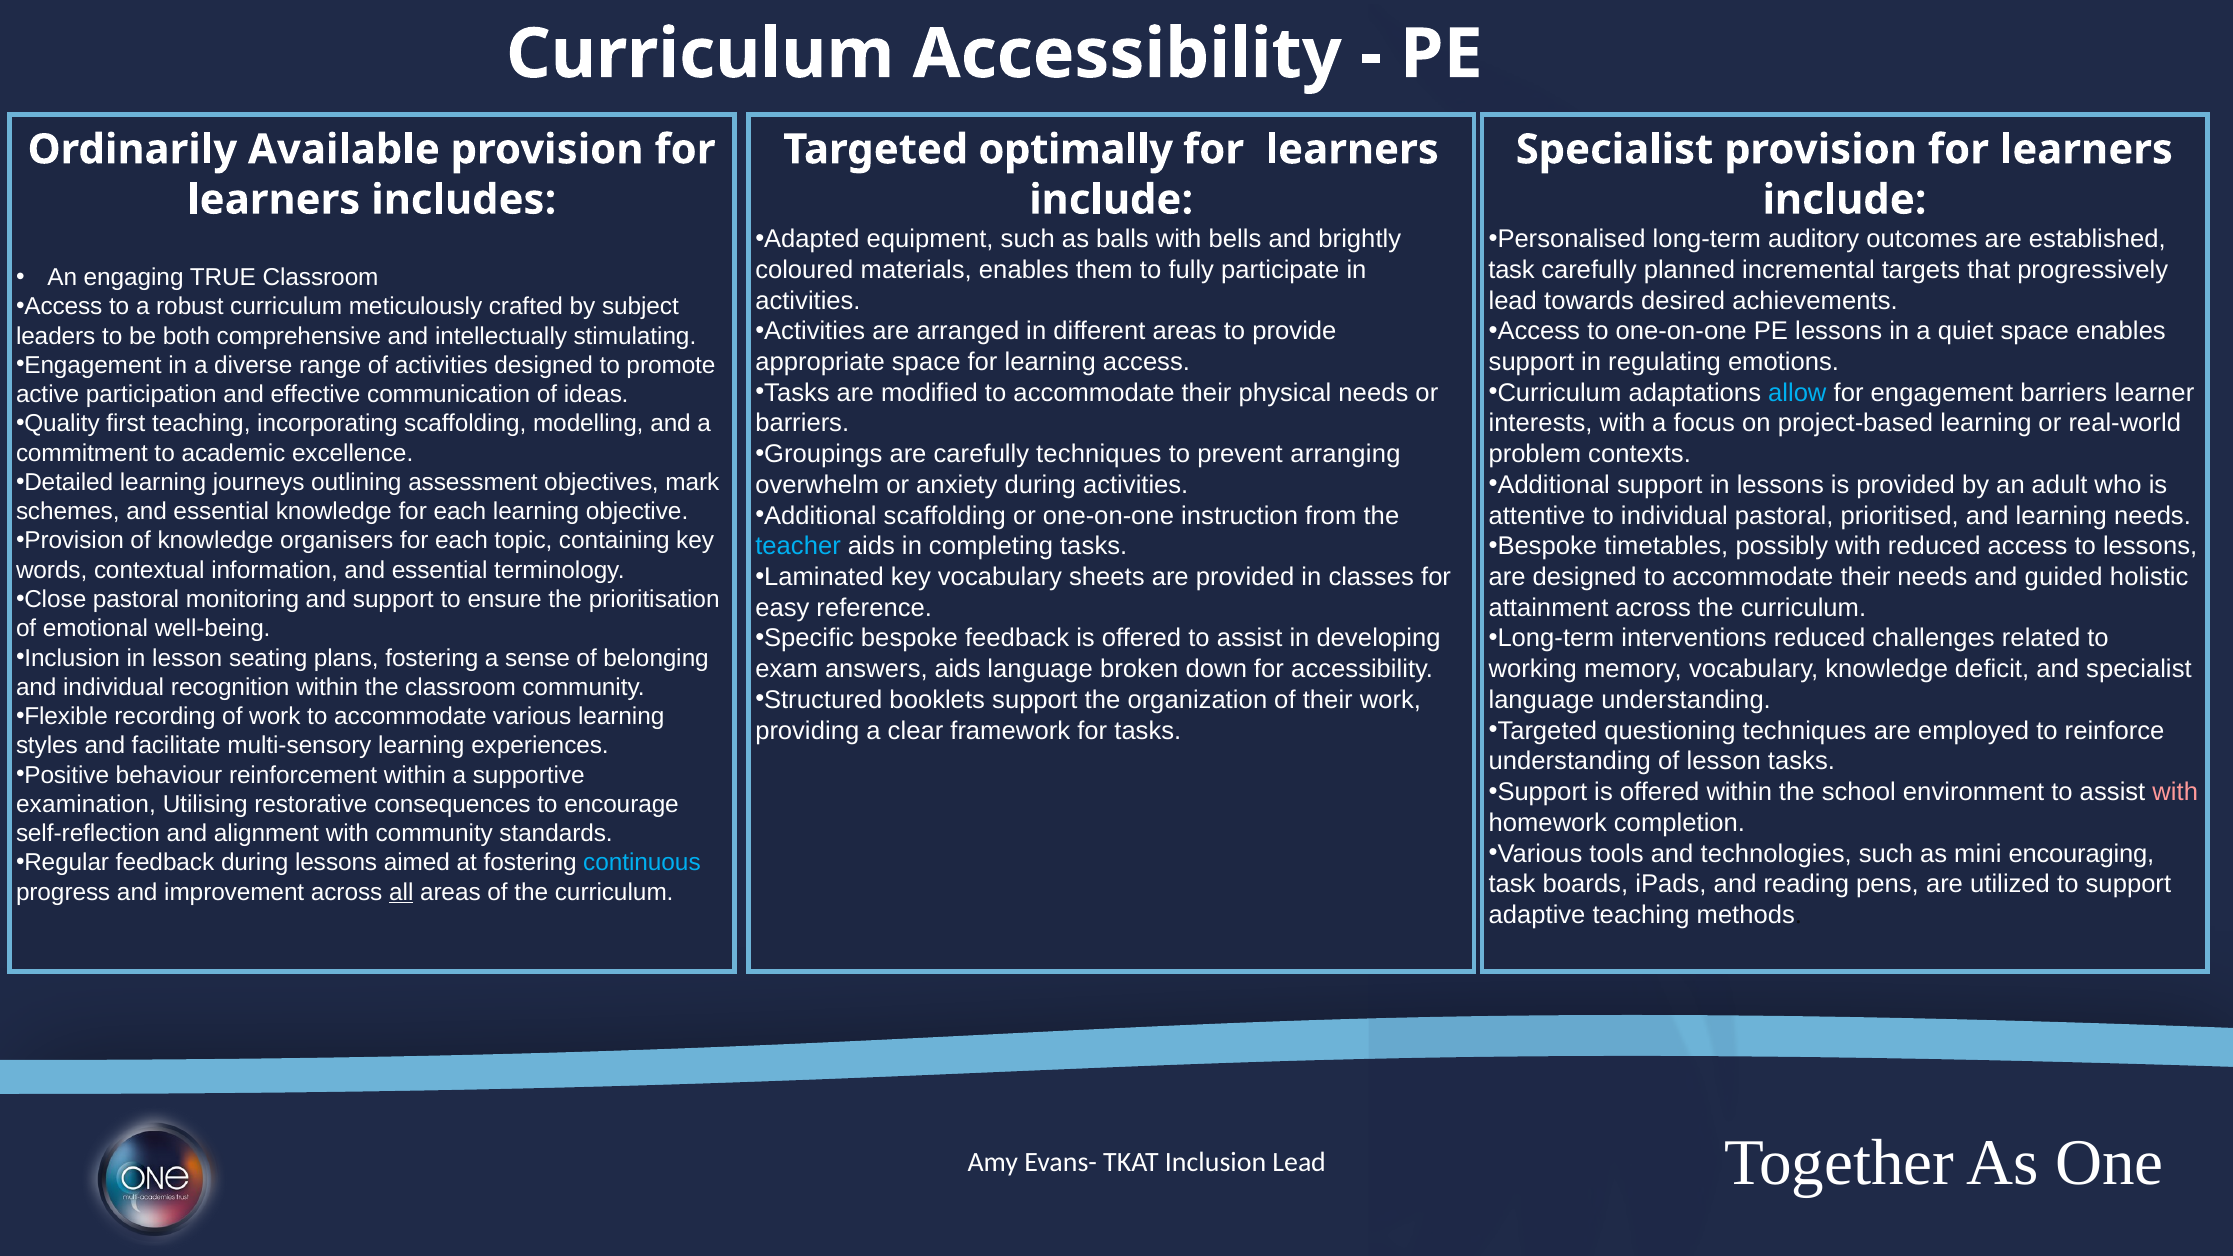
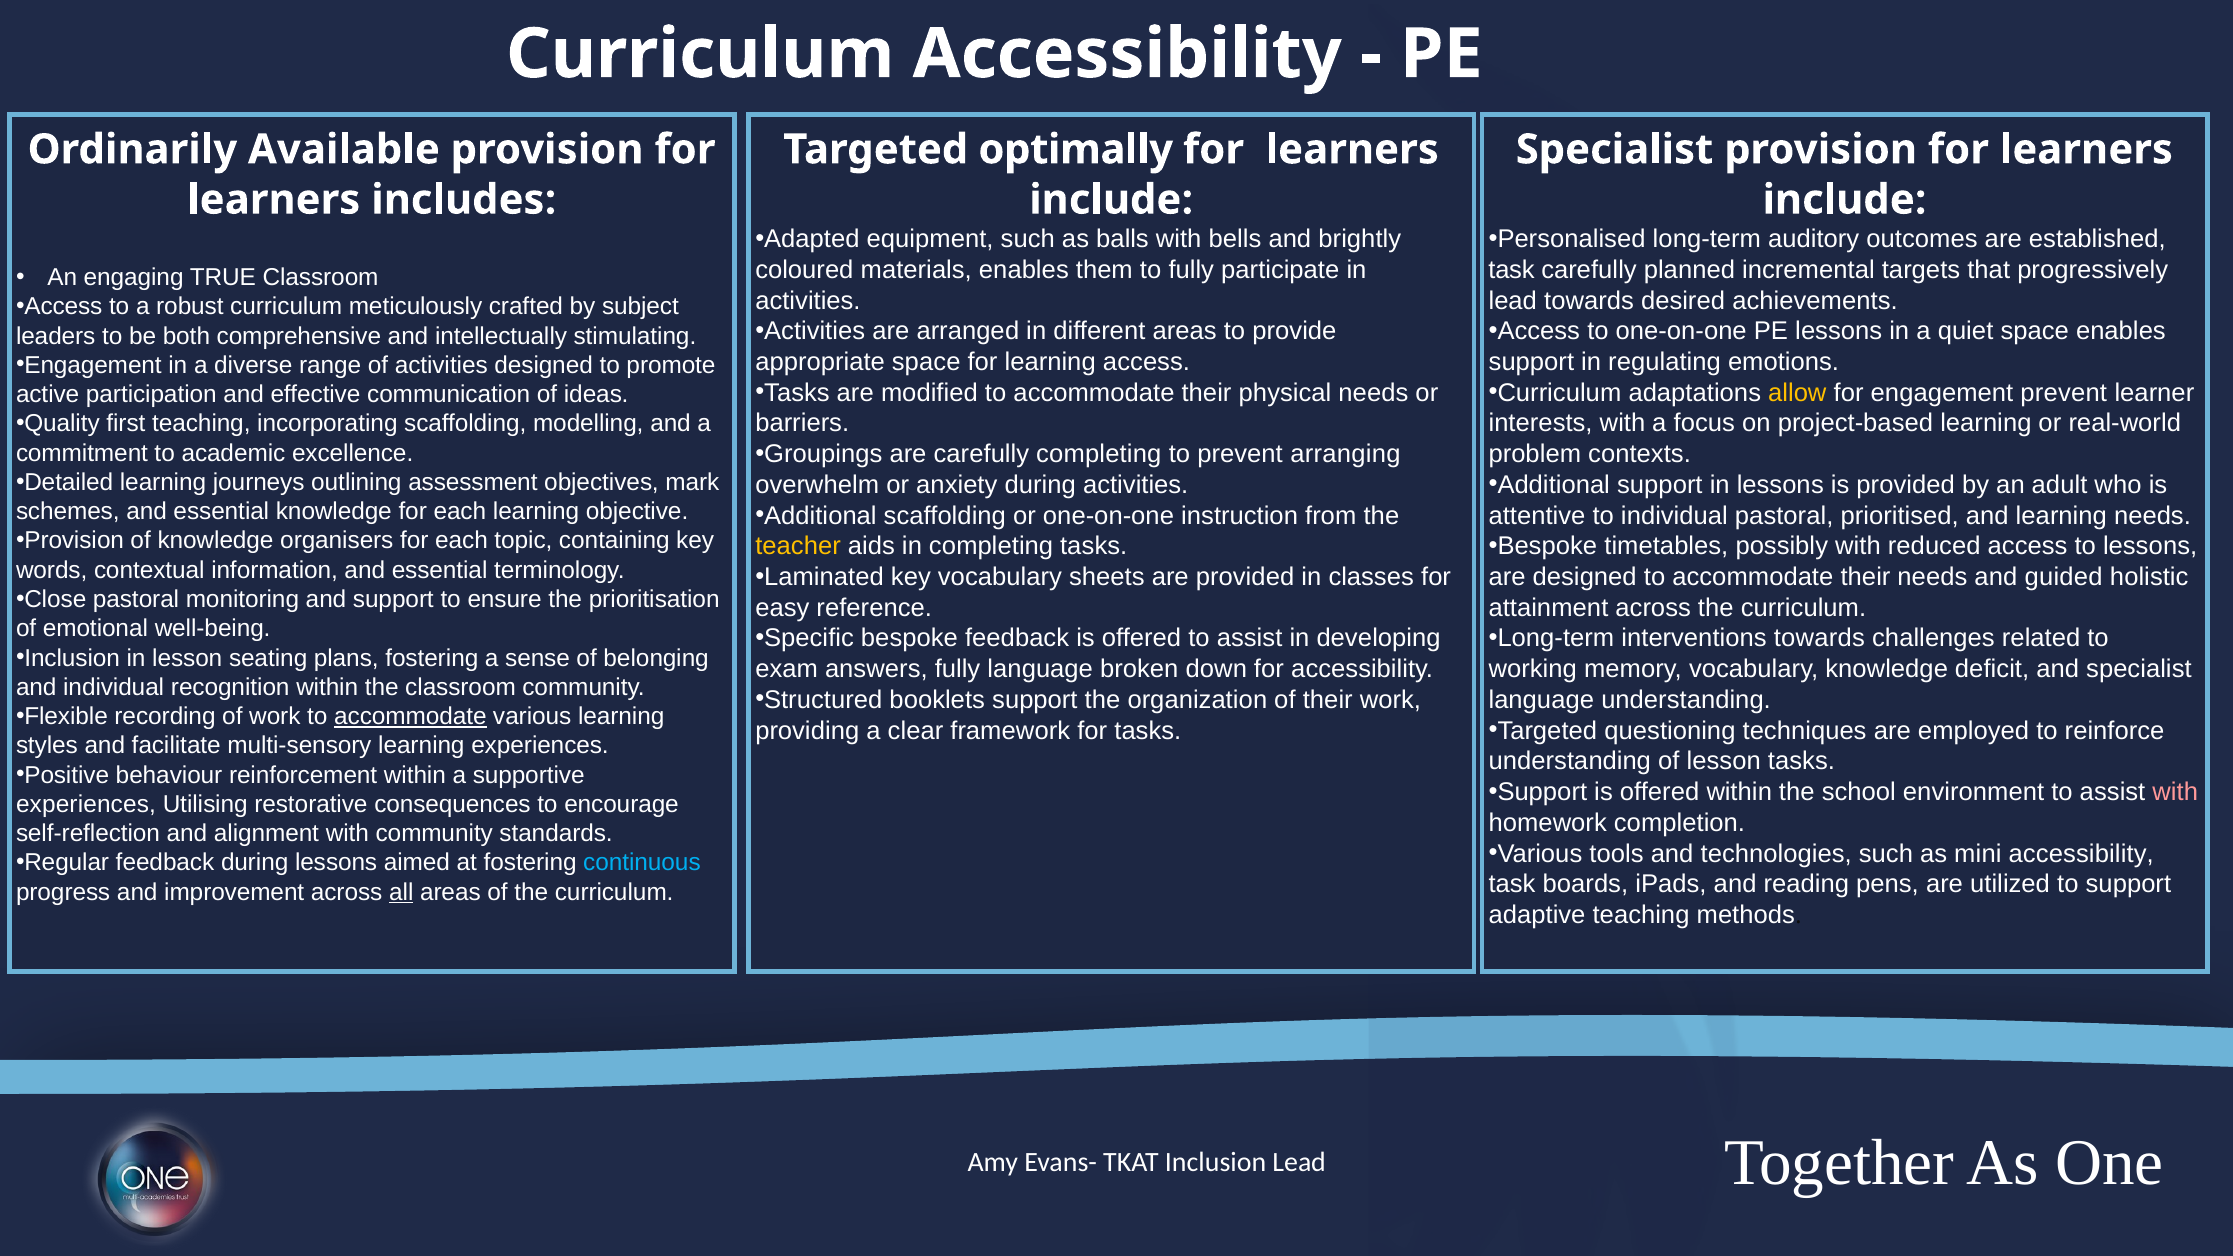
allow colour: light blue -> yellow (1797, 393)
engagement barriers: barriers -> prevent (2064, 393)
carefully techniques: techniques -> completing (1099, 454)
teacher colour: light blue -> yellow (798, 546)
interventions reduced: reduced -> towards (1819, 639)
answers aids: aids -> fully (958, 669)
accommodate underline: none -> present (410, 717)
examination: examination -> experiences (86, 804)
mini encouraging: encouraging -> accessibility (2081, 854)
